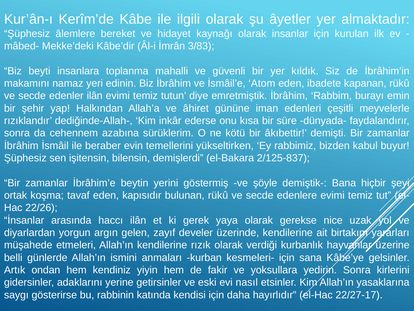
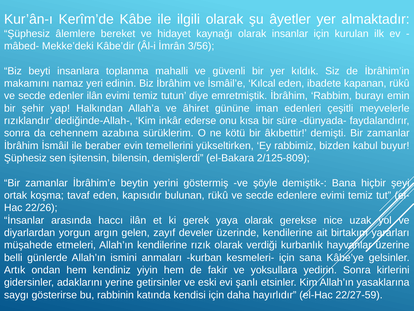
3/83: 3/83 -> 3/56 (201, 46)
Atom: Atom -> Kılcal (262, 83)
2/125-837: 2/125-837 -> 2/125-809 (283, 158)
nasıl: nasıl -> şanlı (247, 282)
22/27-17: 22/27-17 -> 22/27-59 (359, 294)
